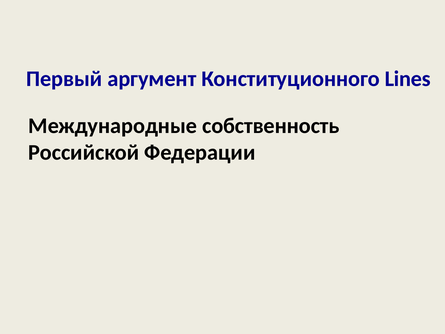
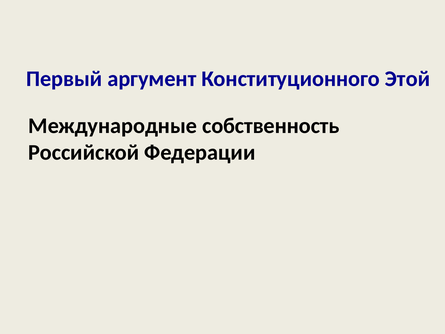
Lines: Lines -> Этой (407, 79)
